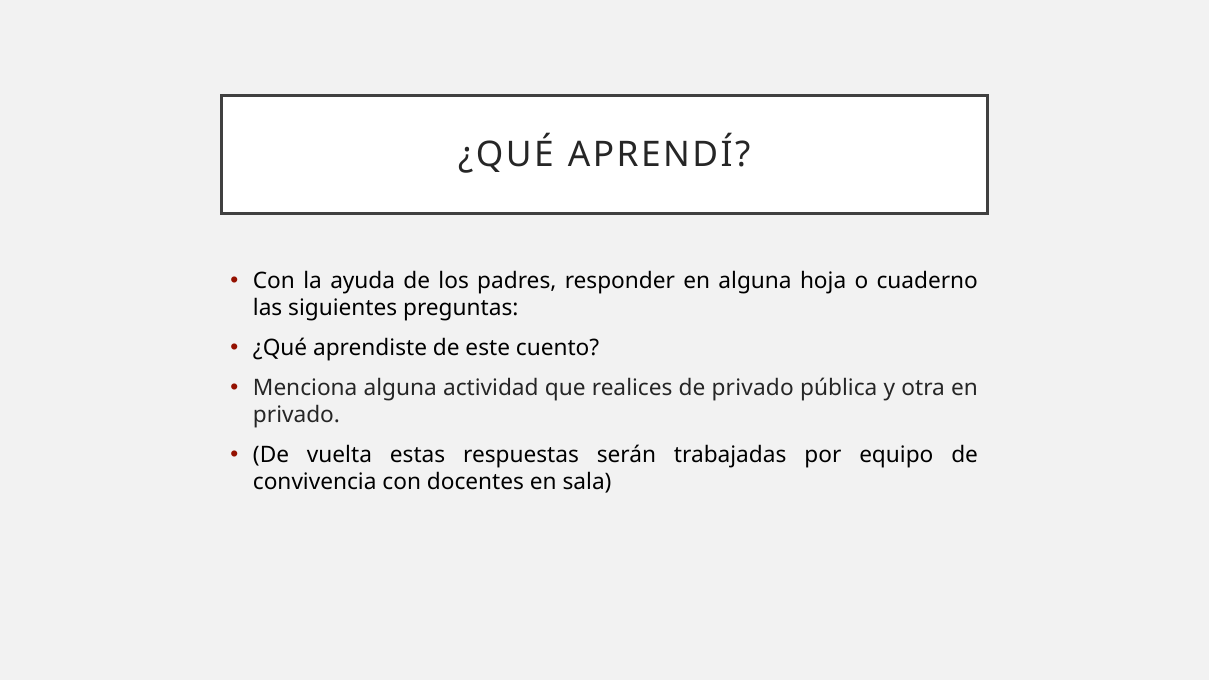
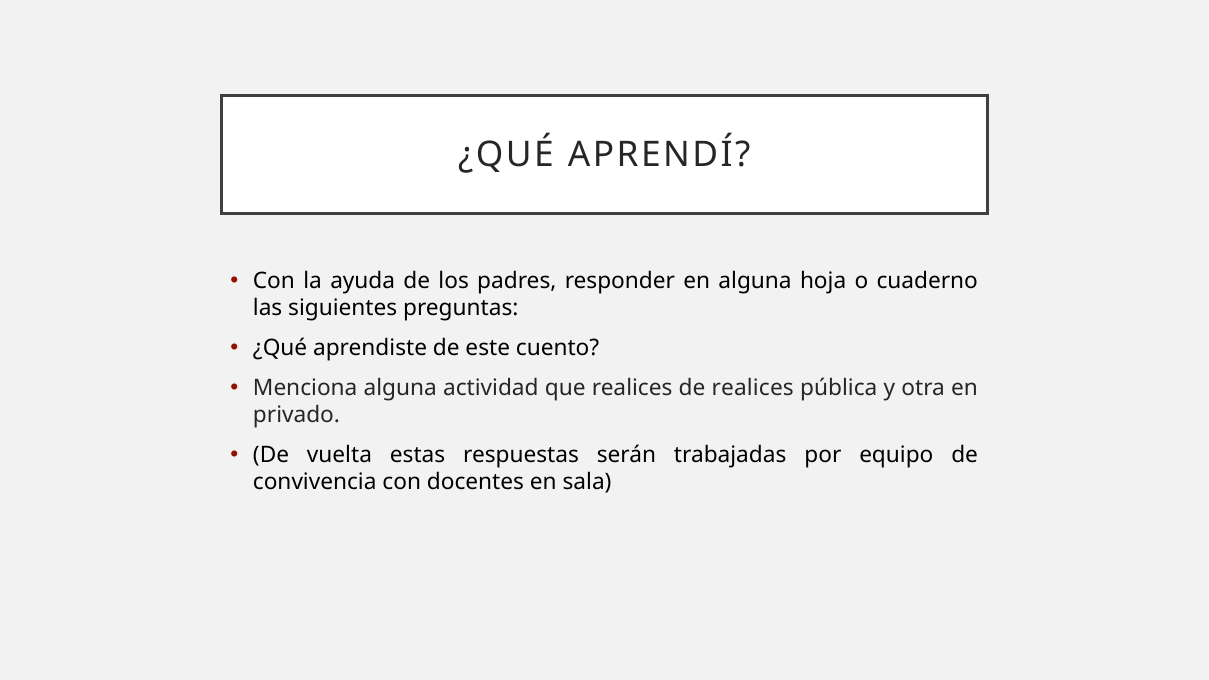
de privado: privado -> realices (753, 388)
